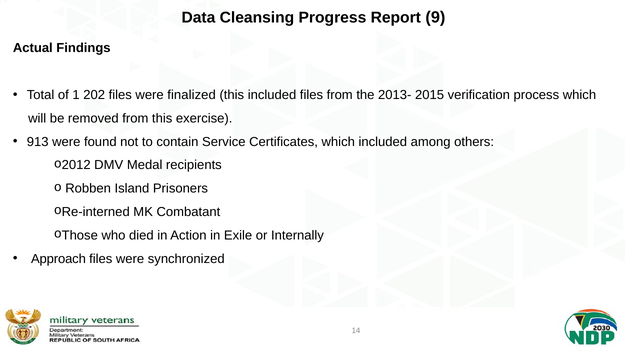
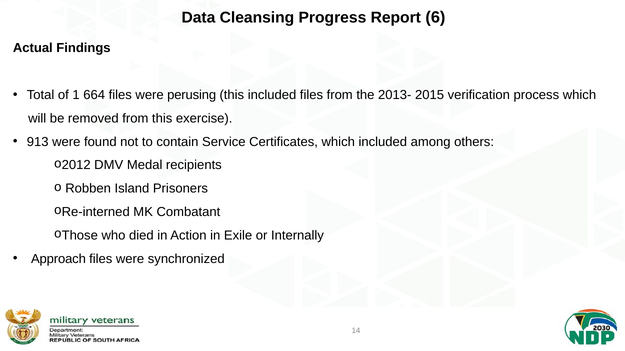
9: 9 -> 6 (435, 17)
202: 202 -> 664 (94, 95)
finalized: finalized -> perusing (192, 95)
